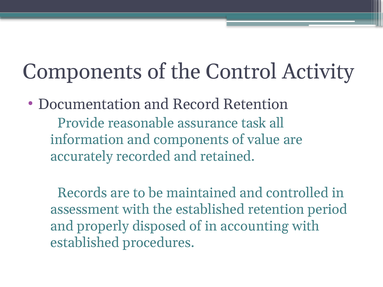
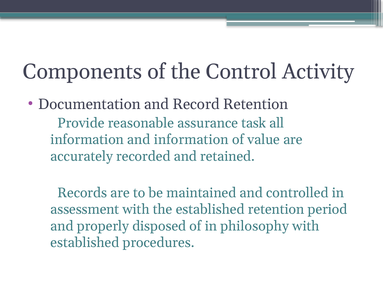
and components: components -> information (191, 140)
accounting: accounting -> philosophy (255, 226)
